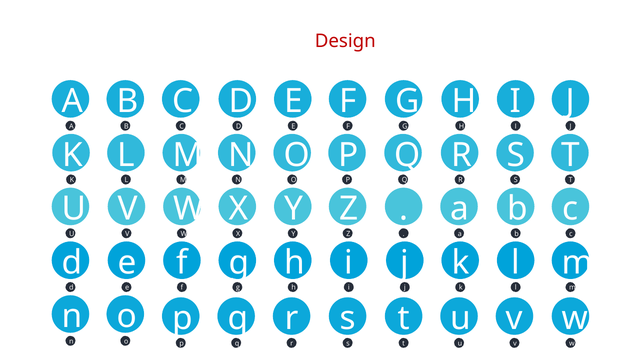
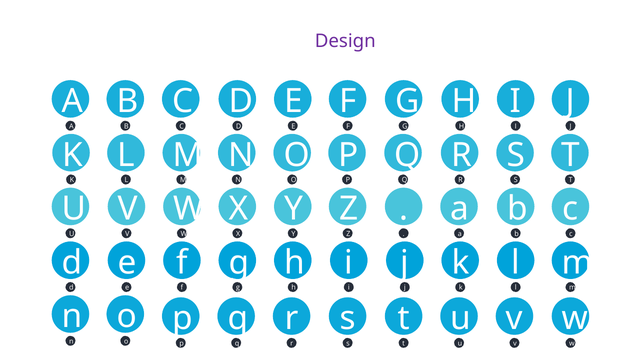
Design colour: red -> purple (345, 41)
